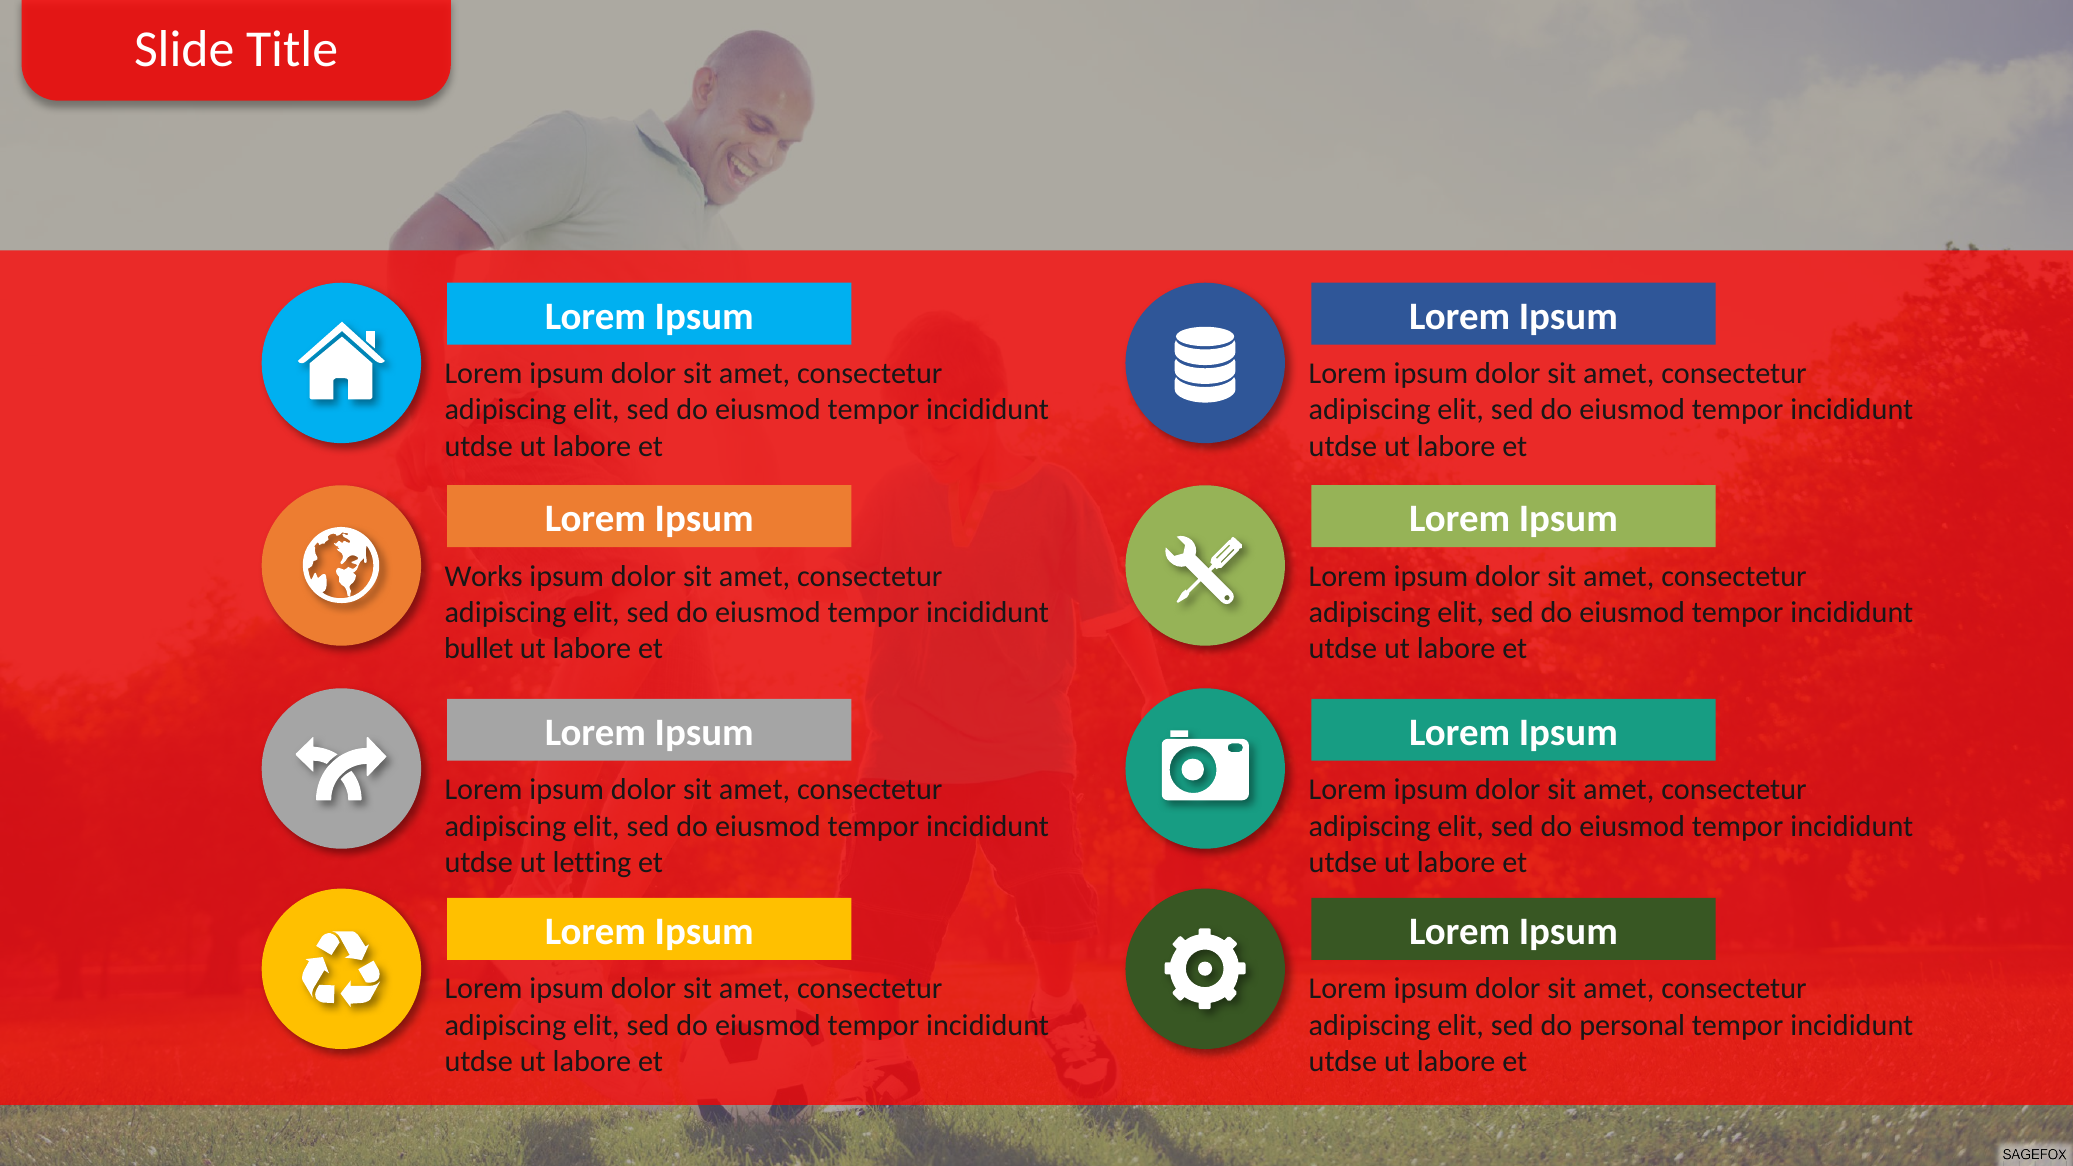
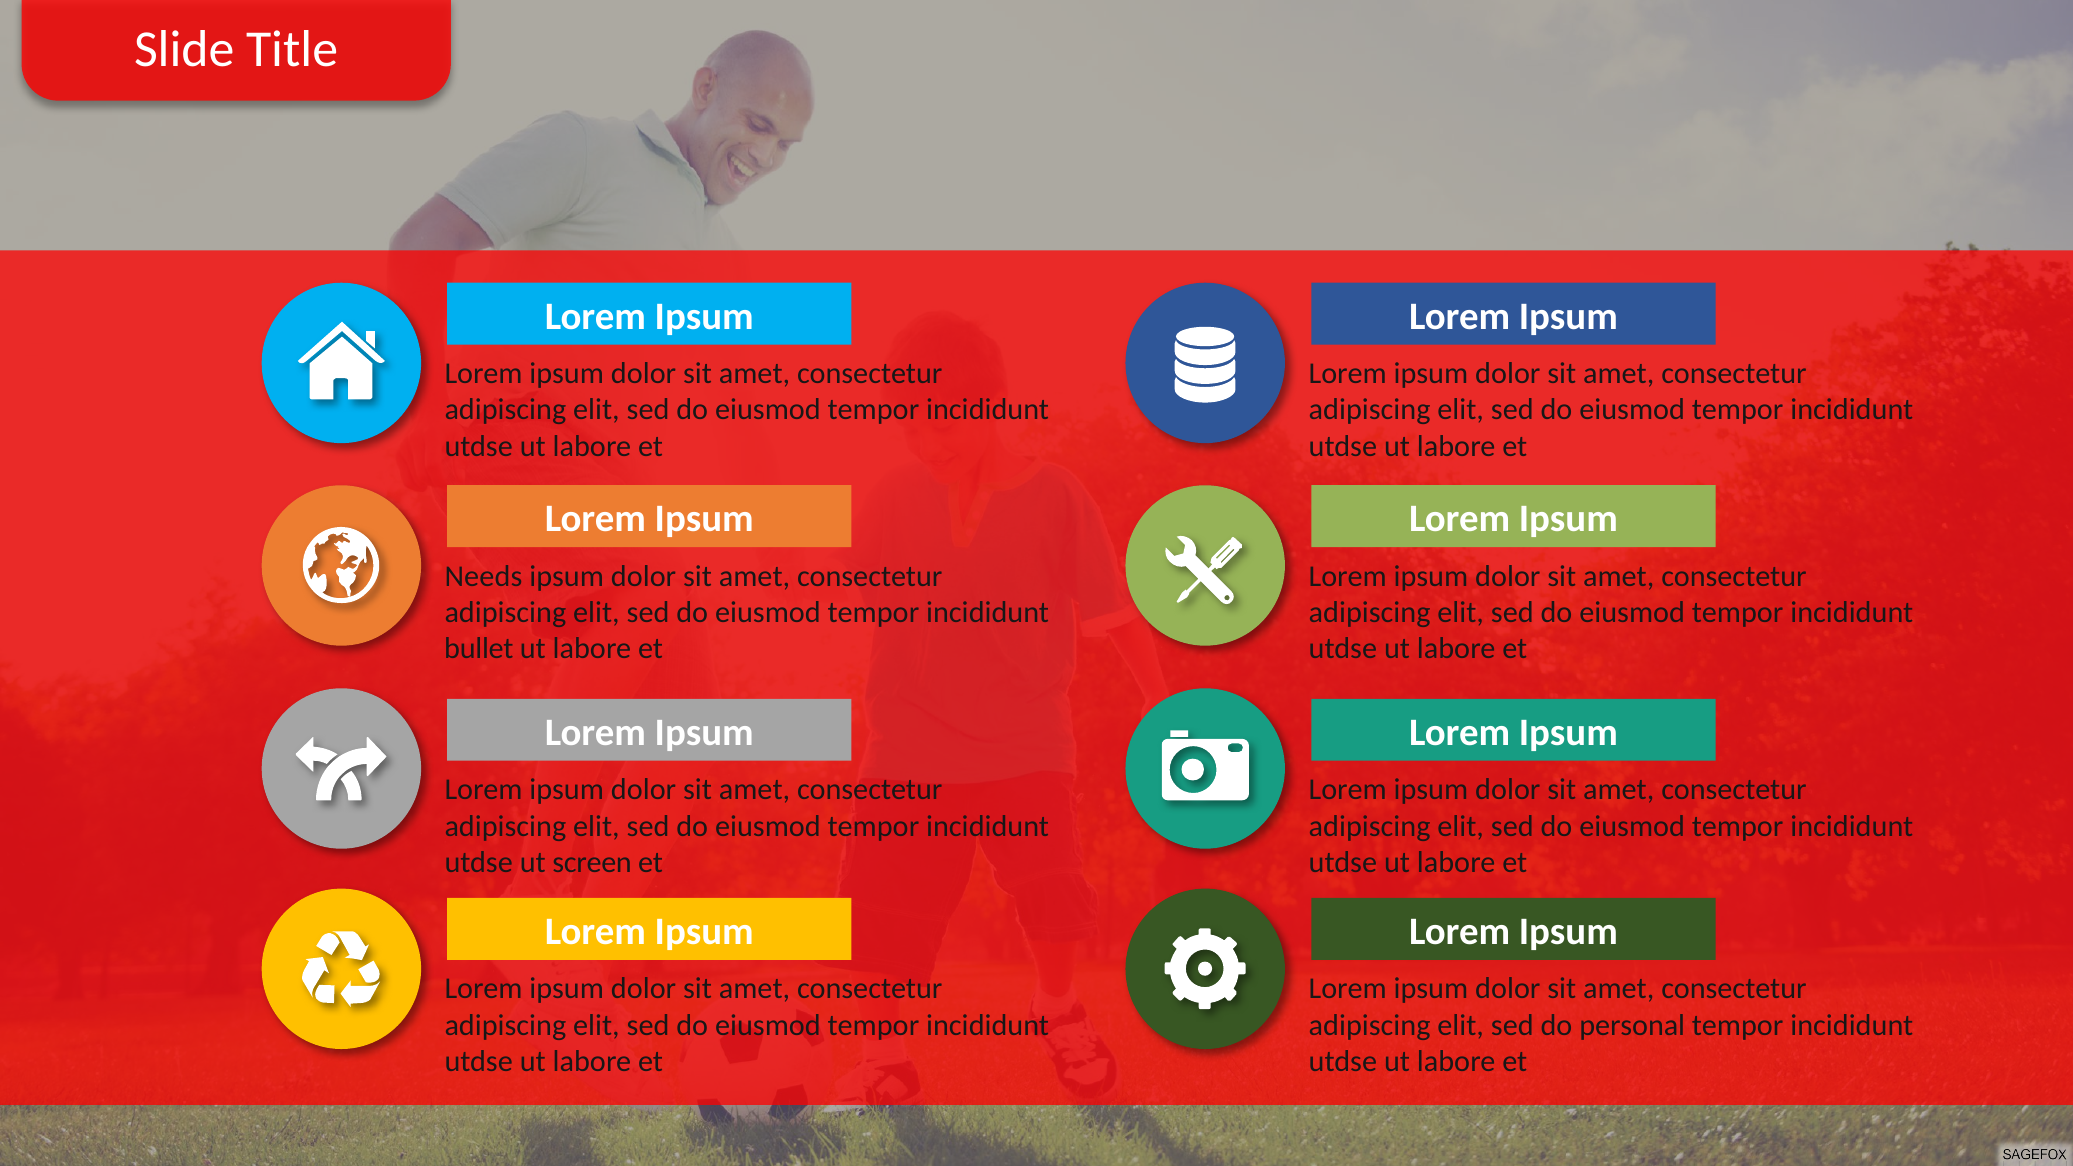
Works: Works -> Needs (483, 576)
letting: letting -> screen (592, 862)
